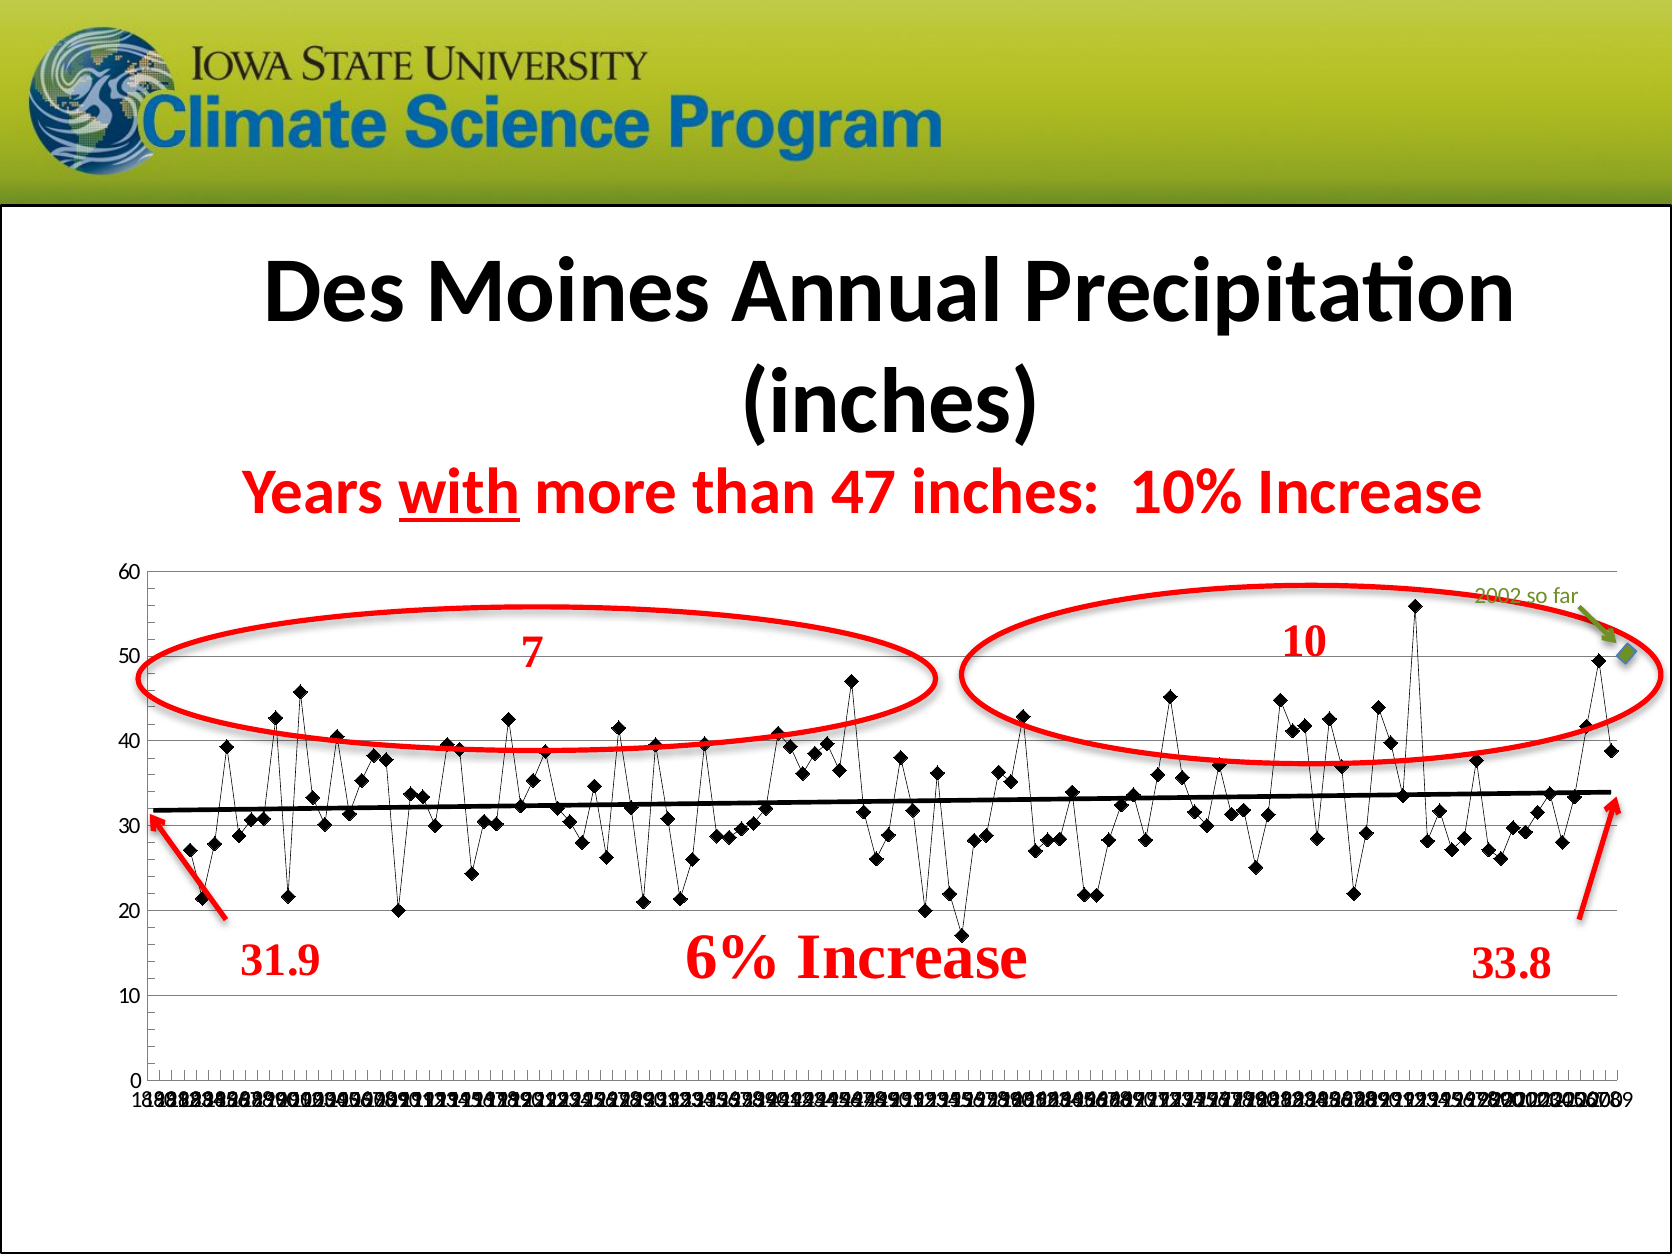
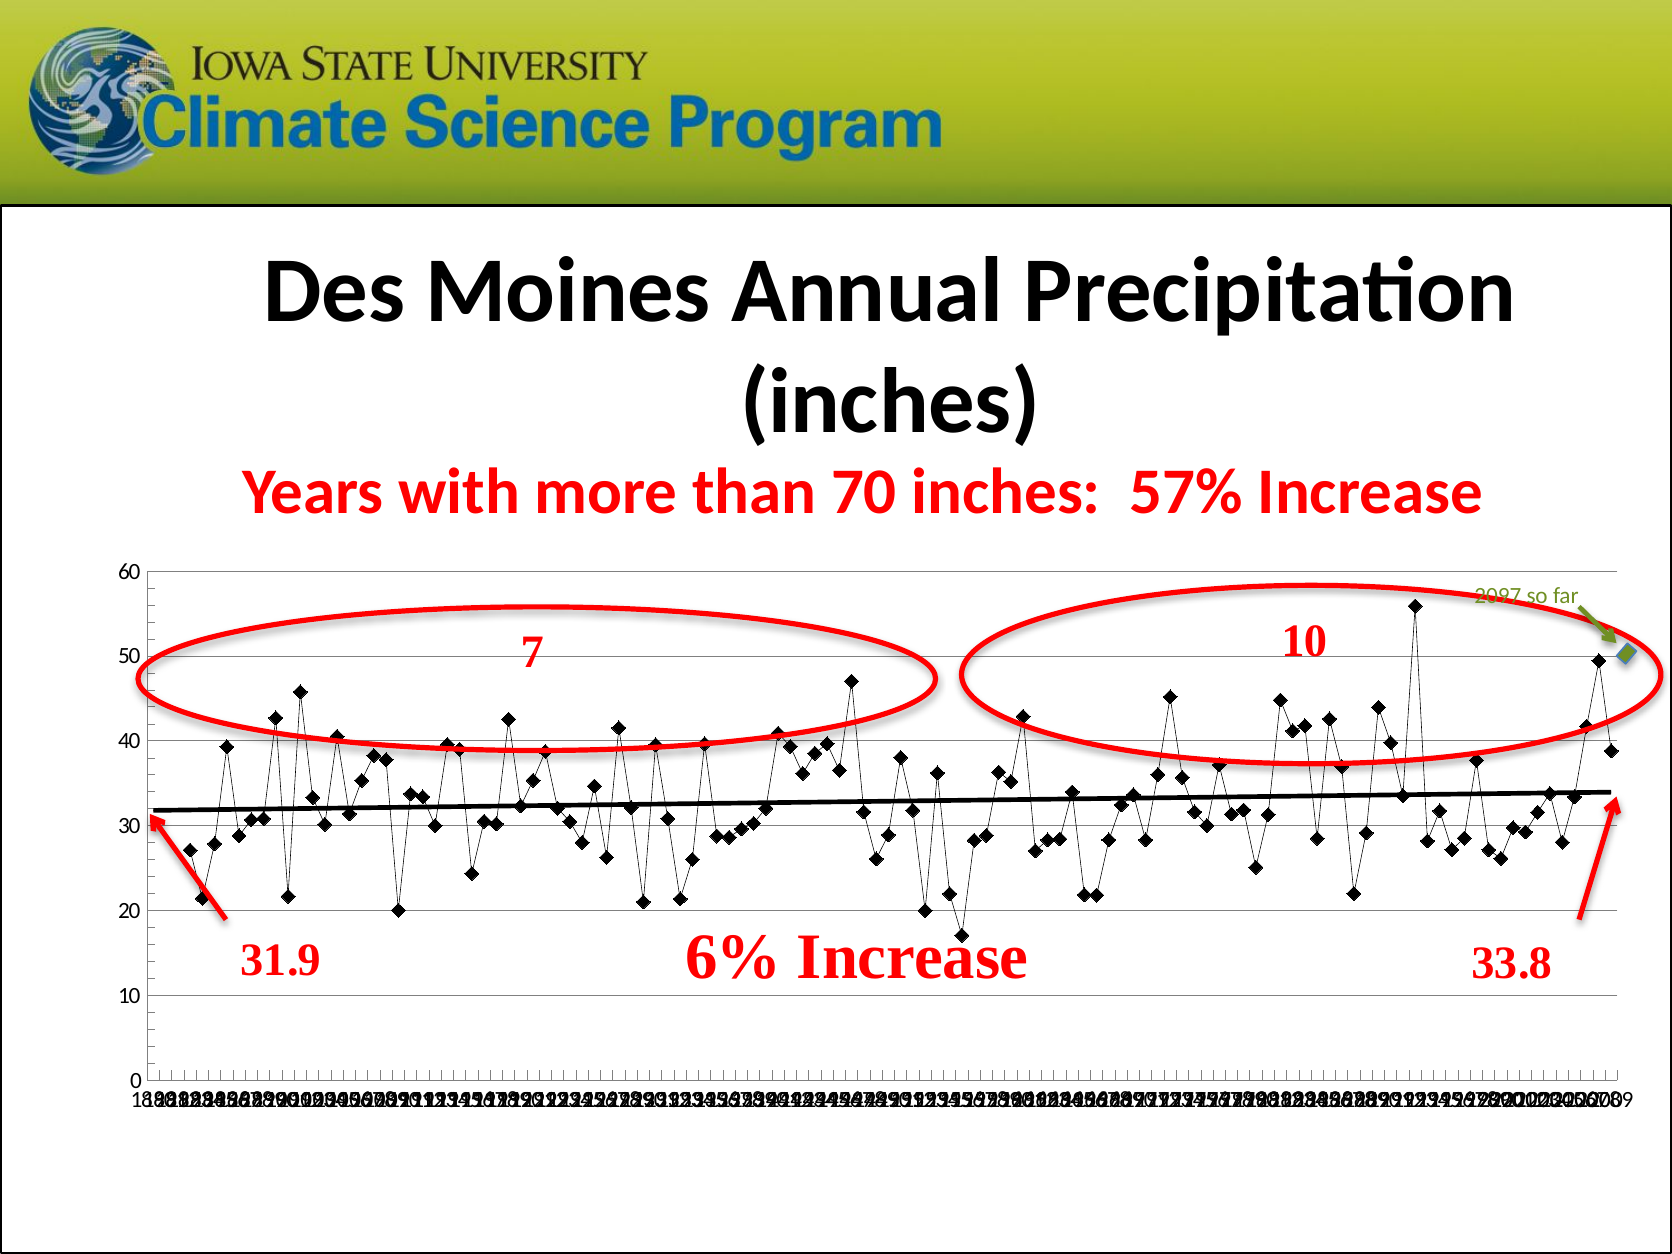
with underline: present -> none (459, 492)
47: 47 -> 70 (864, 492)
10%: 10% -> 57% (1187, 492)
2002: 2002 -> 2097 (1498, 596)
